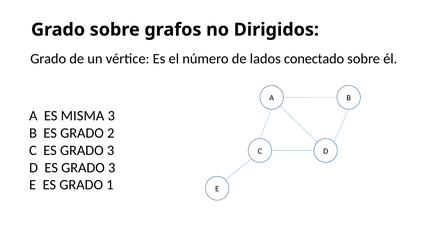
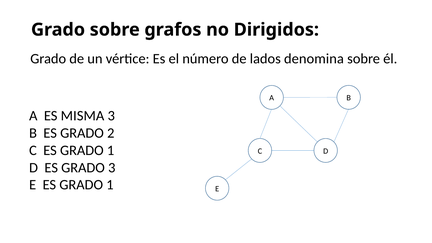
conectado: conectado -> denomina (314, 59)
C ES GRADO 3: 3 -> 1 (111, 150)
